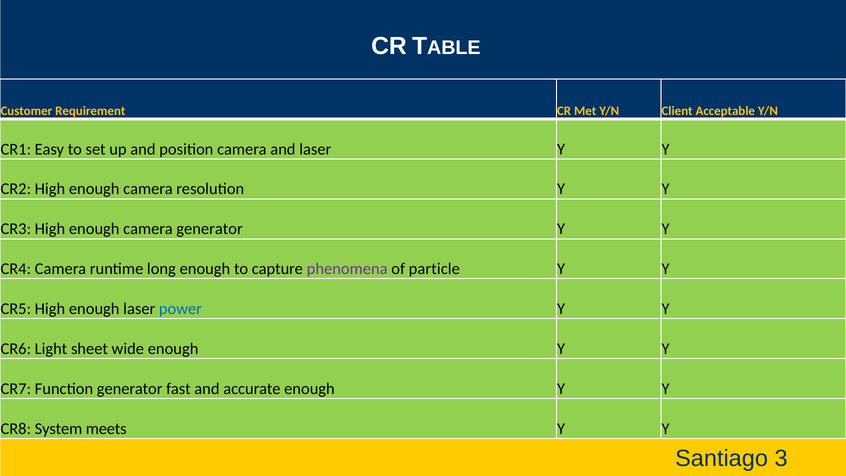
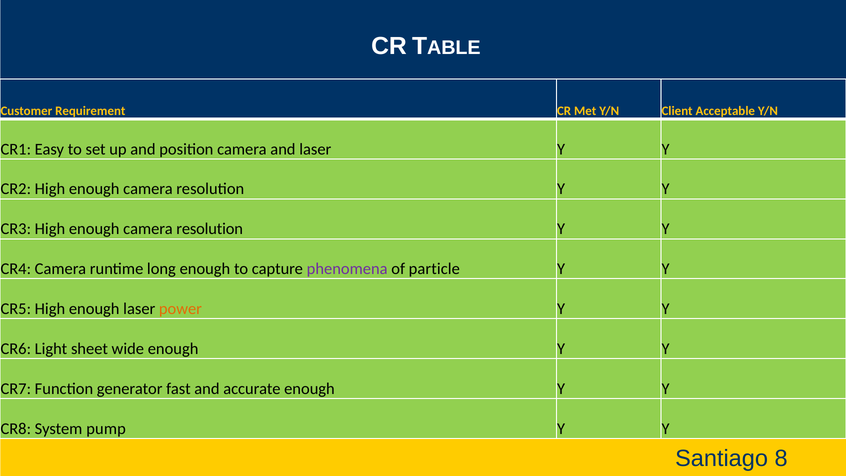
generator: generator -> resolution (210, 229)
power colour: blue -> orange (180, 309)
meets: meets -> pump (106, 429)
3: 3 -> 8 (781, 459)
